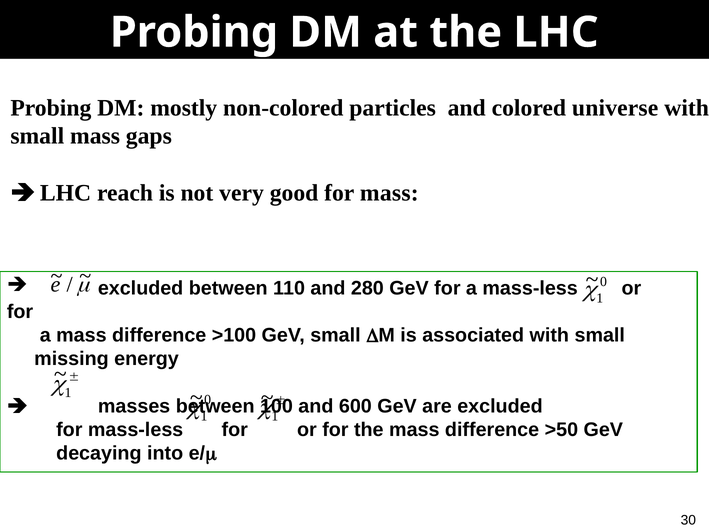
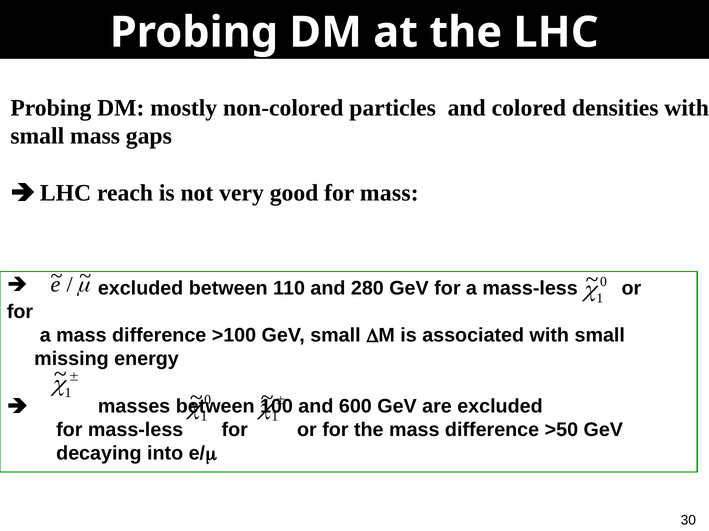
universe: universe -> densities (615, 108)
